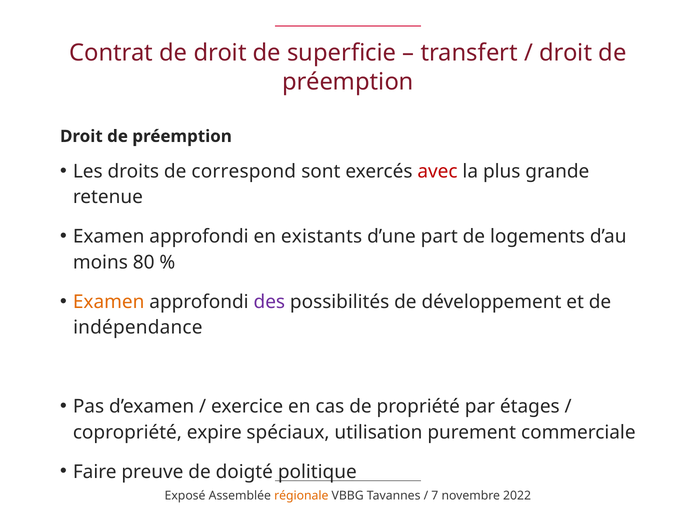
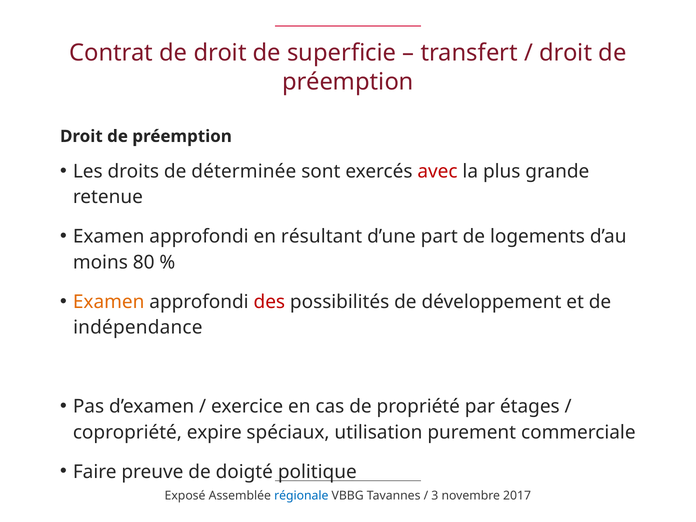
correspond: correspond -> déterminée (244, 171)
existants: existants -> résultant (322, 237)
des colour: purple -> red (269, 302)
régionale colour: orange -> blue (301, 496)
7: 7 -> 3 (435, 496)
2022: 2022 -> 2017 (517, 496)
